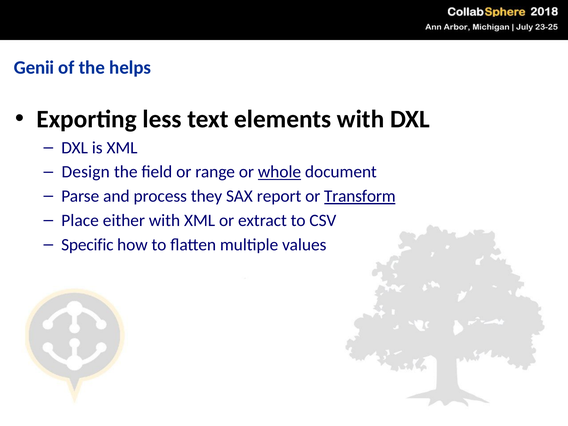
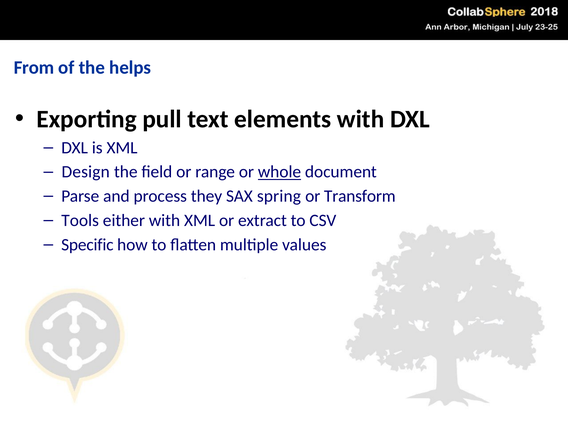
Genii: Genii -> From (34, 68)
less: less -> pull (162, 119)
report: report -> spring (279, 196)
Transform underline: present -> none (360, 196)
Place: Place -> Tools (80, 220)
